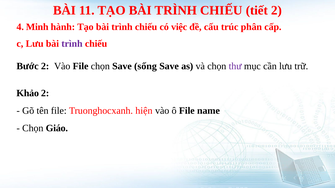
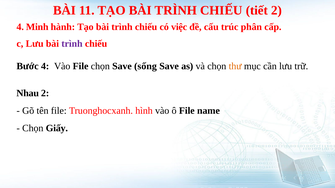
Bước 2: 2 -> 4 (45, 66)
thư colour: purple -> orange (235, 66)
Khảo: Khảo -> Nhau (28, 93)
hiện: hiện -> hình (144, 111)
Giáo: Giáo -> Giấy (57, 128)
